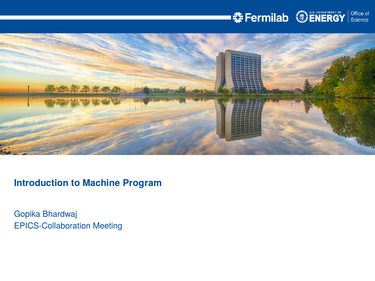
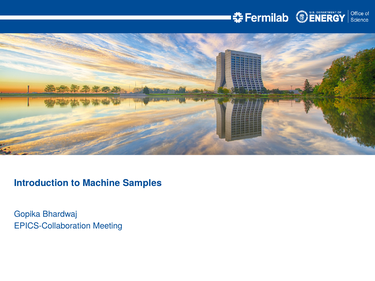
Program: Program -> Samples (142, 183)
